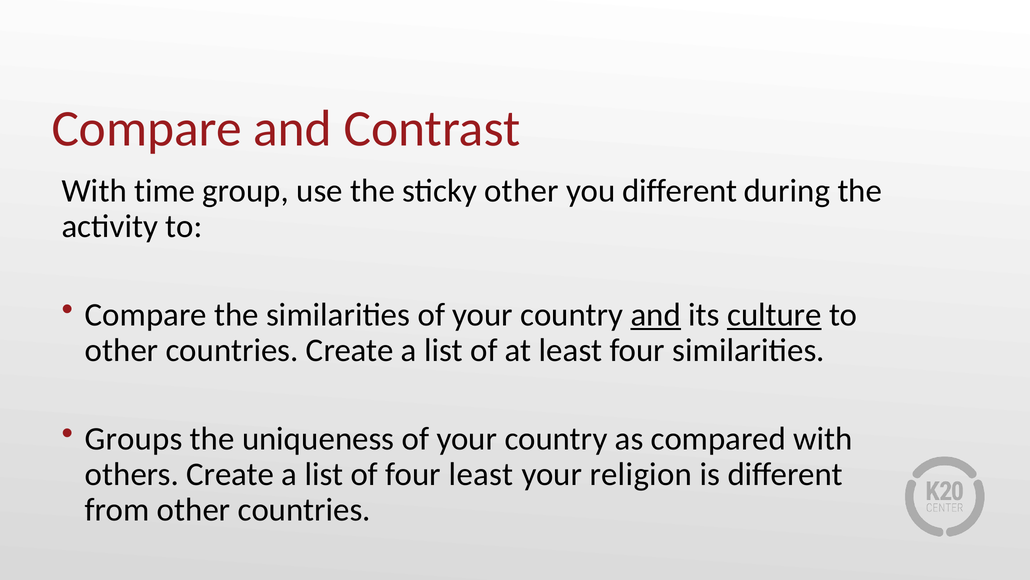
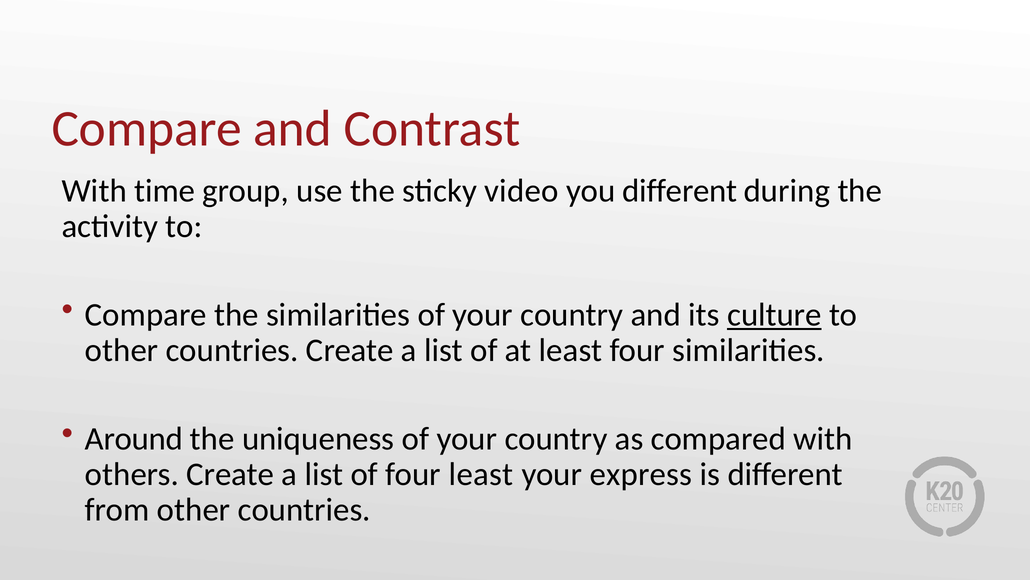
sticky other: other -> video (521, 191)
and underline: present -> none (656, 314)
Groups: Groups -> Around (134, 438)
religion: religion -> express (641, 474)
